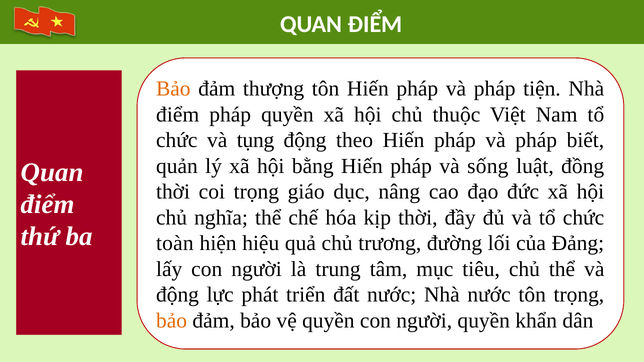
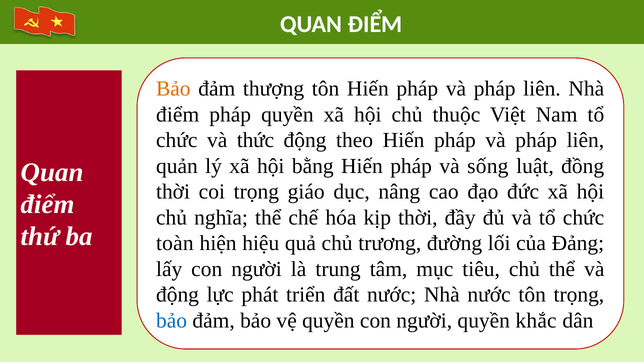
tiện: tiện -> liên (542, 89)
tụng: tụng -> thức (256, 140)
biết: biết -> liên (585, 140)
bảo colour: orange -> blue (172, 321)
khẩn: khẩn -> khắc (536, 321)
